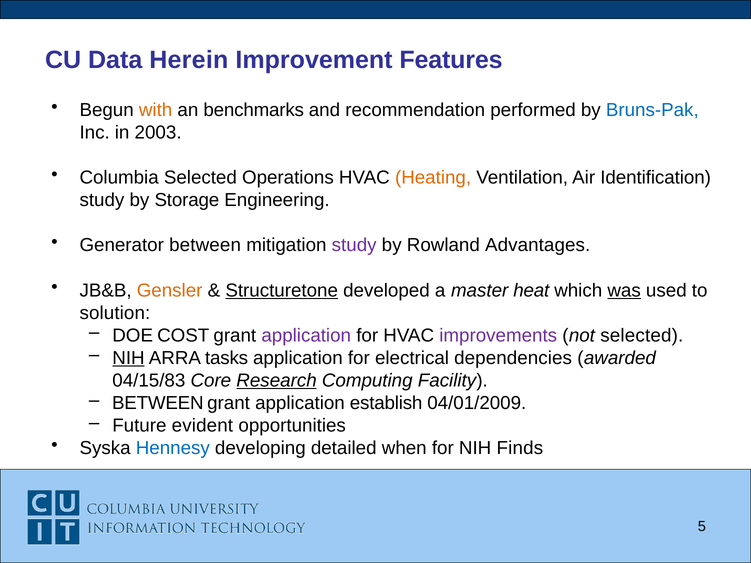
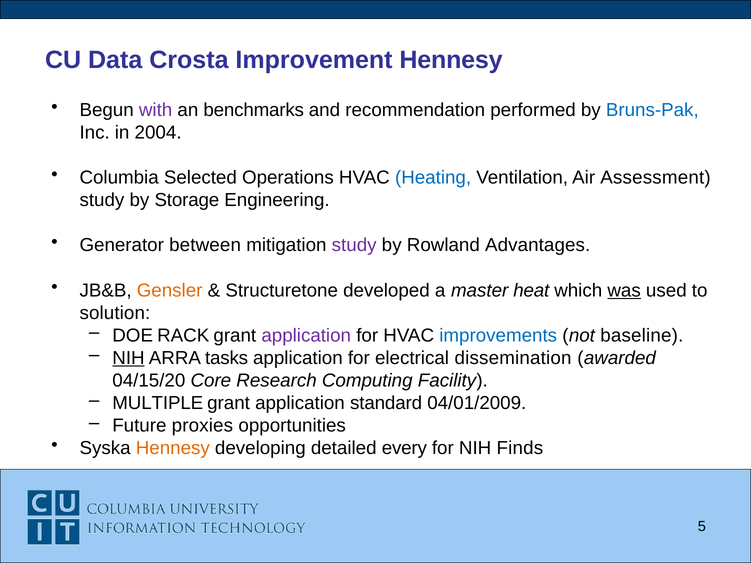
Herein: Herein -> Crosta (189, 60)
Improvement Features: Features -> Hennesy (451, 60)
with colour: orange -> purple (156, 110)
2003: 2003 -> 2004 (158, 133)
Heating colour: orange -> blue (433, 178)
Identification: Identification -> Assessment (655, 178)
Structuretone underline: present -> none (282, 290)
COST: COST -> RACK (183, 336)
improvements colour: purple -> blue (498, 336)
not selected: selected -> baseline (642, 336)
dependencies: dependencies -> dissemination (513, 358)
04/15/83: 04/15/83 -> 04/15/20 (149, 381)
Research underline: present -> none (277, 381)
BETWEEN: BETWEEN -> MULTIPLE (158, 403)
establish: establish -> standard (386, 403)
evident: evident -> proxies (202, 426)
Hennesy colour: blue -> orange (173, 448)
when: when -> every (404, 448)
